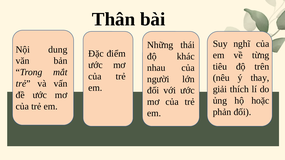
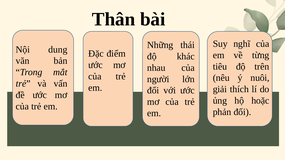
thay: thay -> nuôi (260, 78)
